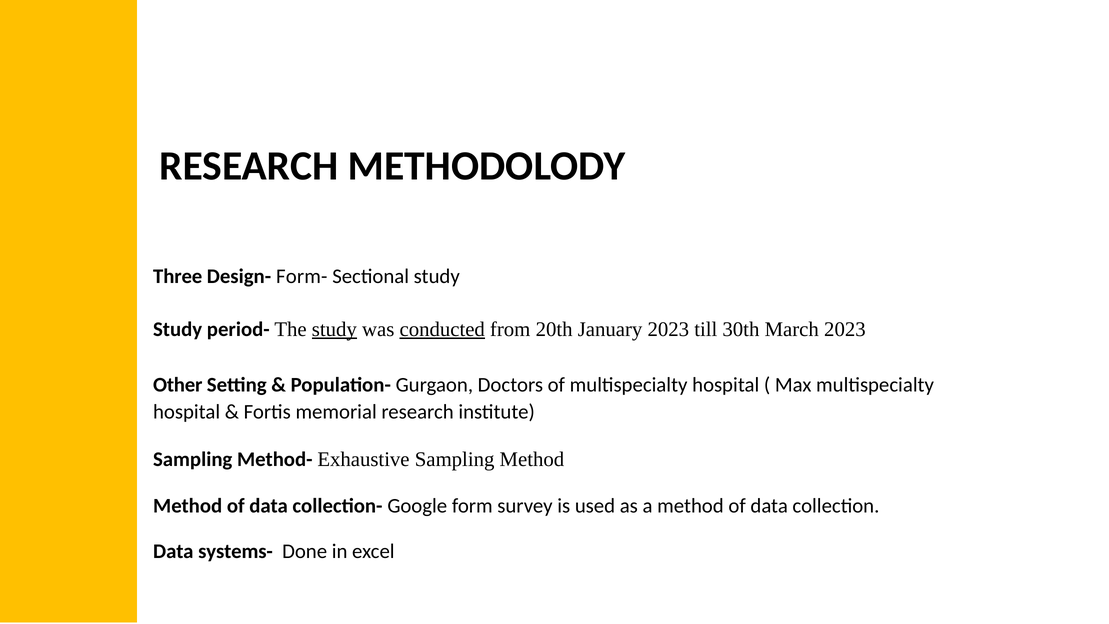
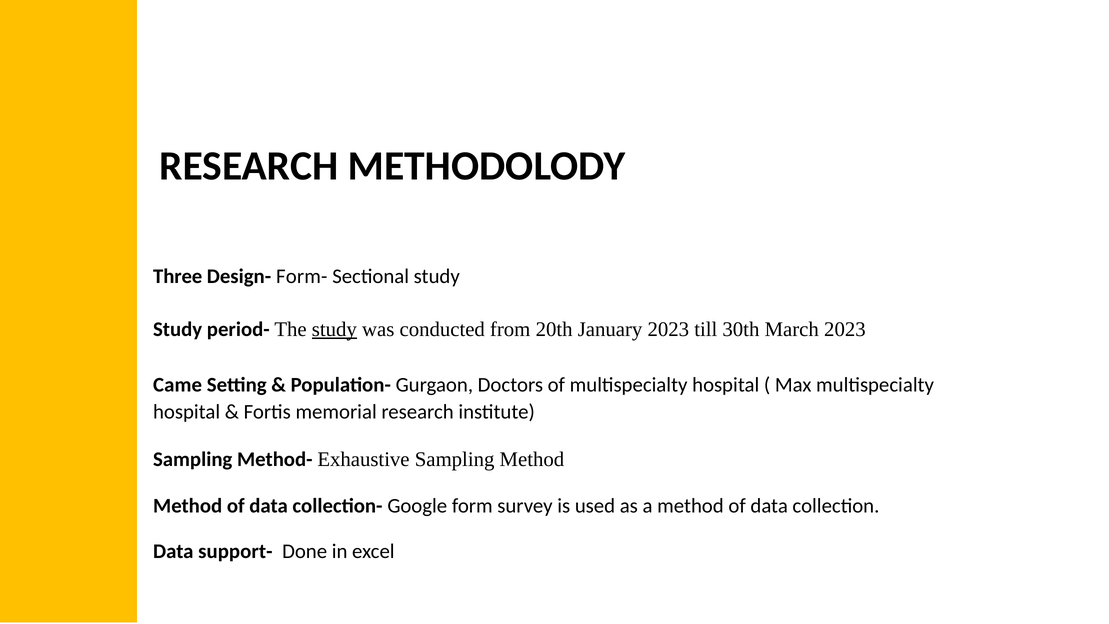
conducted underline: present -> none (442, 329)
Other: Other -> Came (178, 385)
systems-: systems- -> support- (235, 551)
